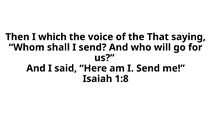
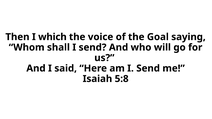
That: That -> Goal (158, 37)
1:8: 1:8 -> 5:8 (122, 79)
